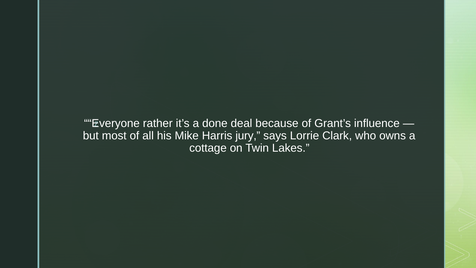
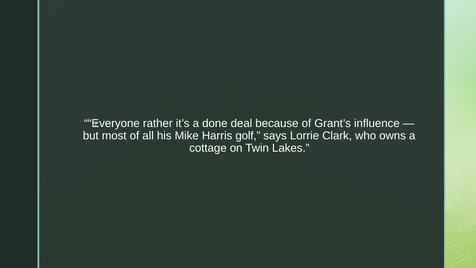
jury: jury -> golf (248, 136)
